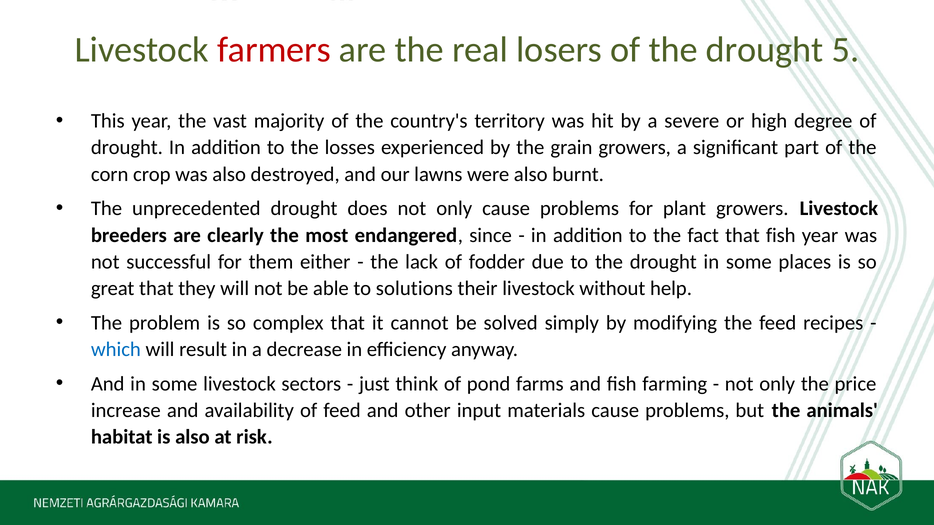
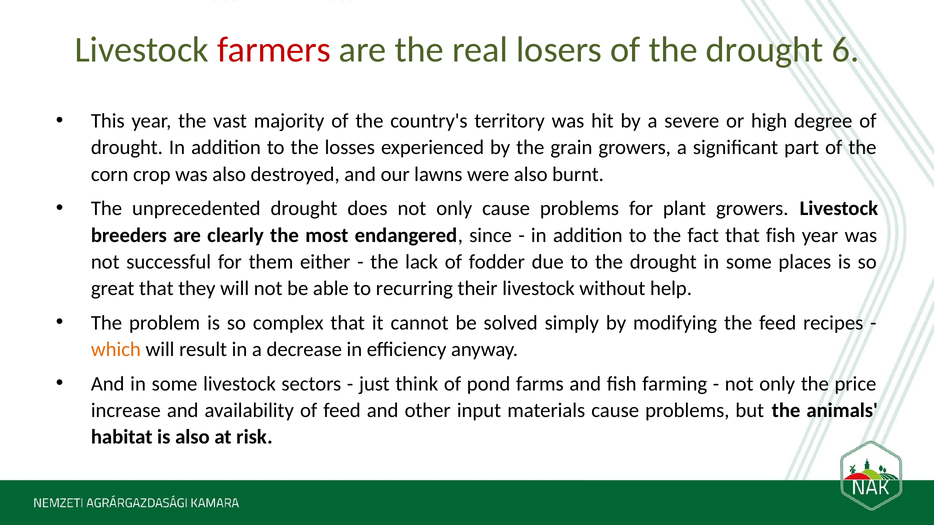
5: 5 -> 6 (845, 50)
solutions: solutions -> recurring (414, 289)
which colour: blue -> orange (116, 350)
